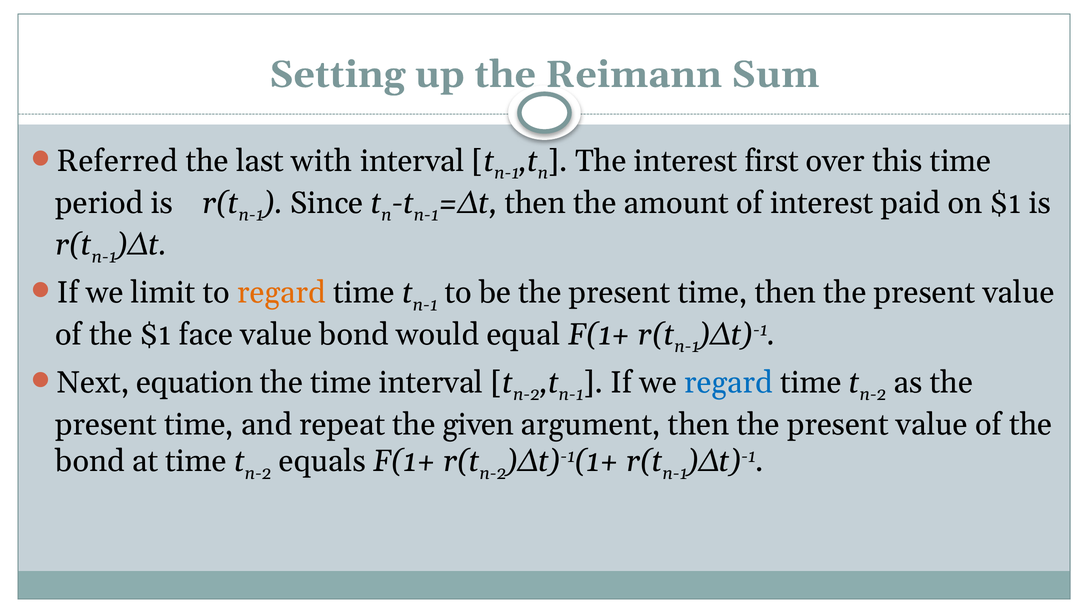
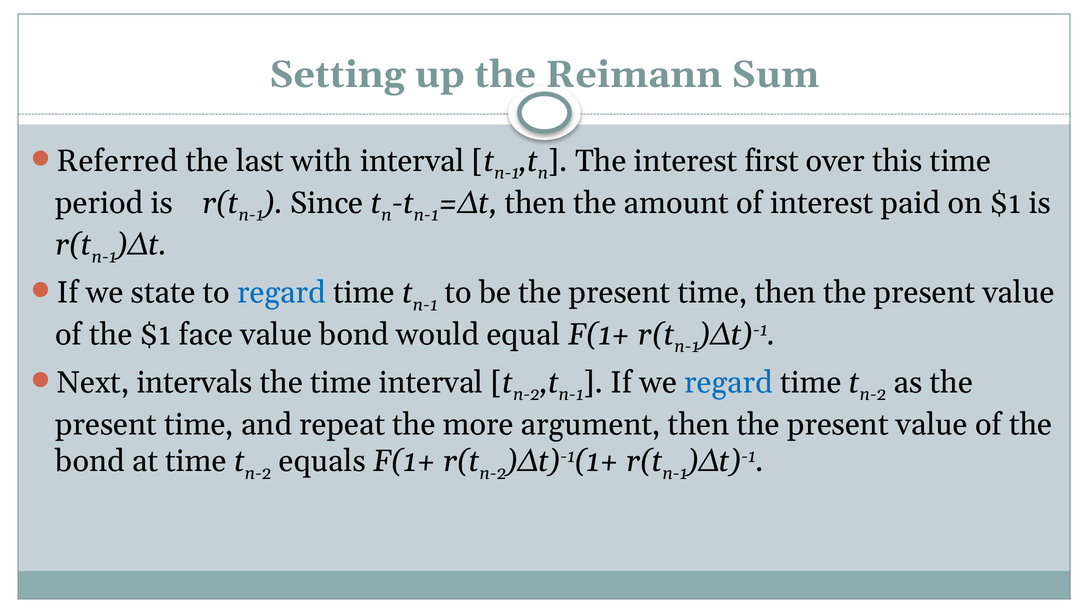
limit: limit -> state (163, 293)
regard colour: orange -> blue (282, 293)
equation: equation -> intervals (195, 382)
given: given -> more (478, 424)
